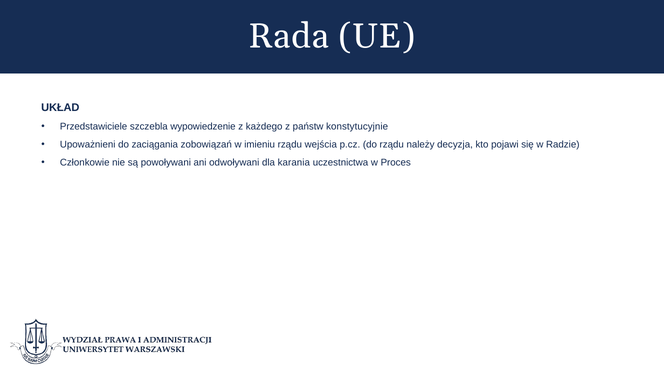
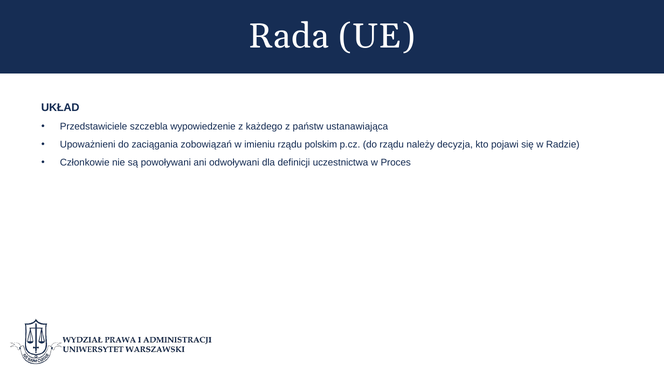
konstytucyjnie: konstytucyjnie -> ustanawiająca (357, 126)
wejścia: wejścia -> polskim (321, 144)
karania: karania -> definicji (294, 162)
